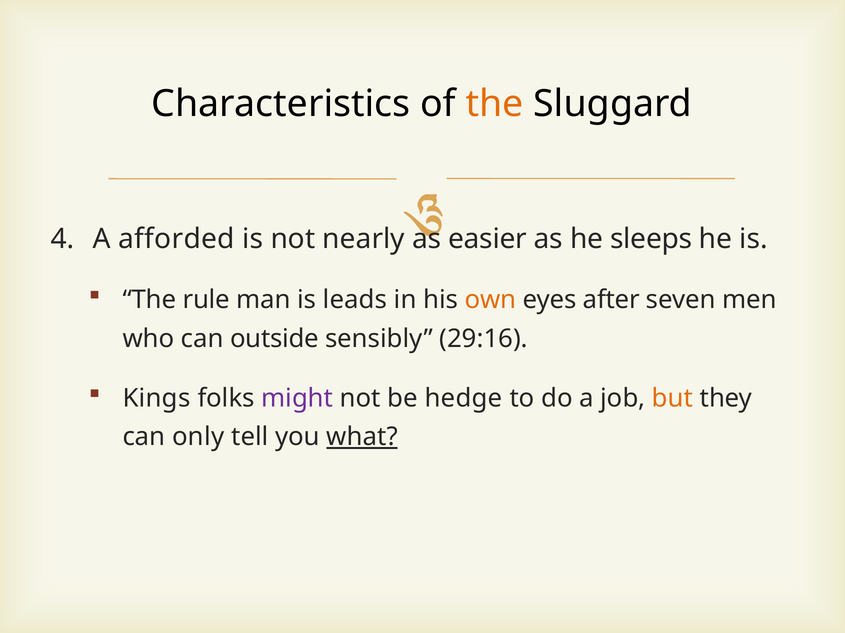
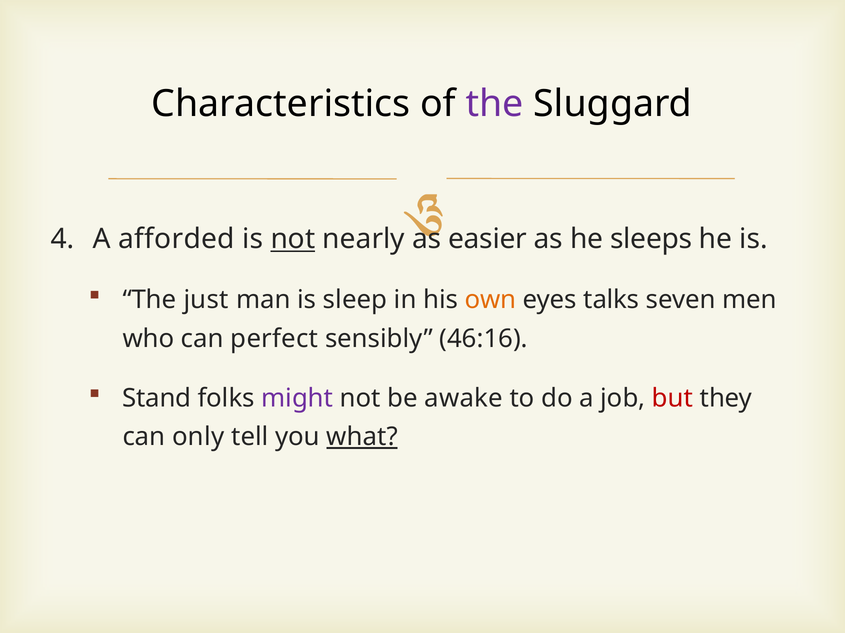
the colour: orange -> purple (495, 104)
not underline: none -> present (293, 239)
rule: rule -> just (206, 300)
leads: leads -> sleep (355, 300)
after: after -> talks (611, 300)
outside: outside -> perfect (274, 339)
29:16: 29:16 -> 46:16 (484, 339)
Kings: Kings -> Stand (157, 399)
hedge: hedge -> awake (464, 399)
but colour: orange -> red (673, 399)
